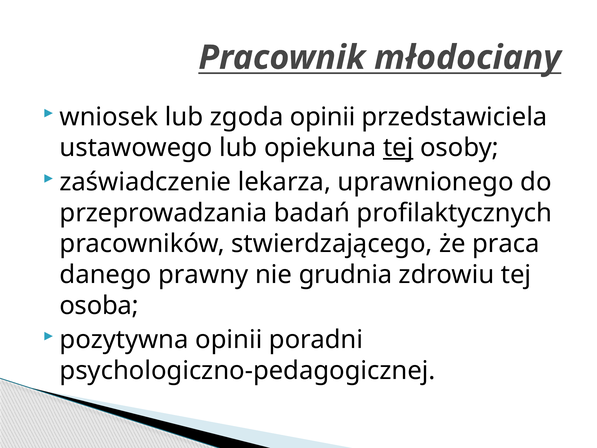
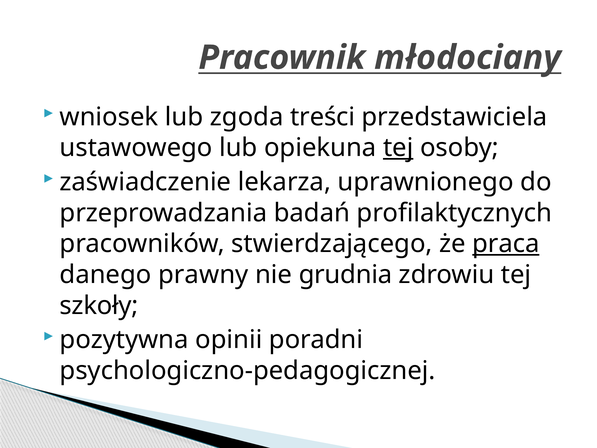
zgoda opinii: opinii -> treści (323, 117)
praca underline: none -> present (506, 244)
osoba: osoba -> szkoły (99, 305)
